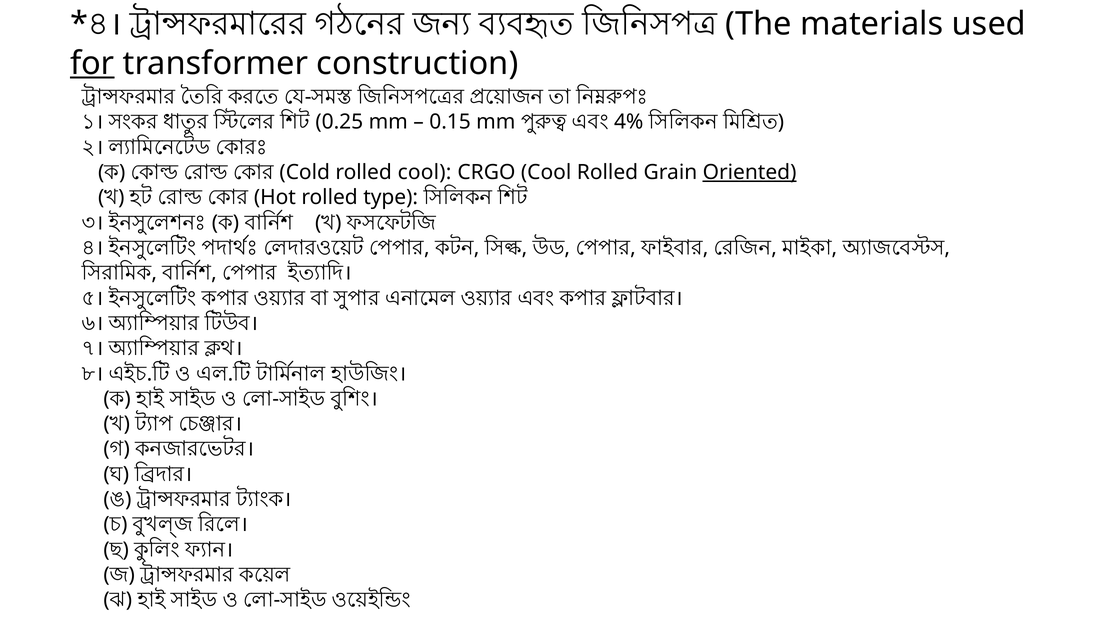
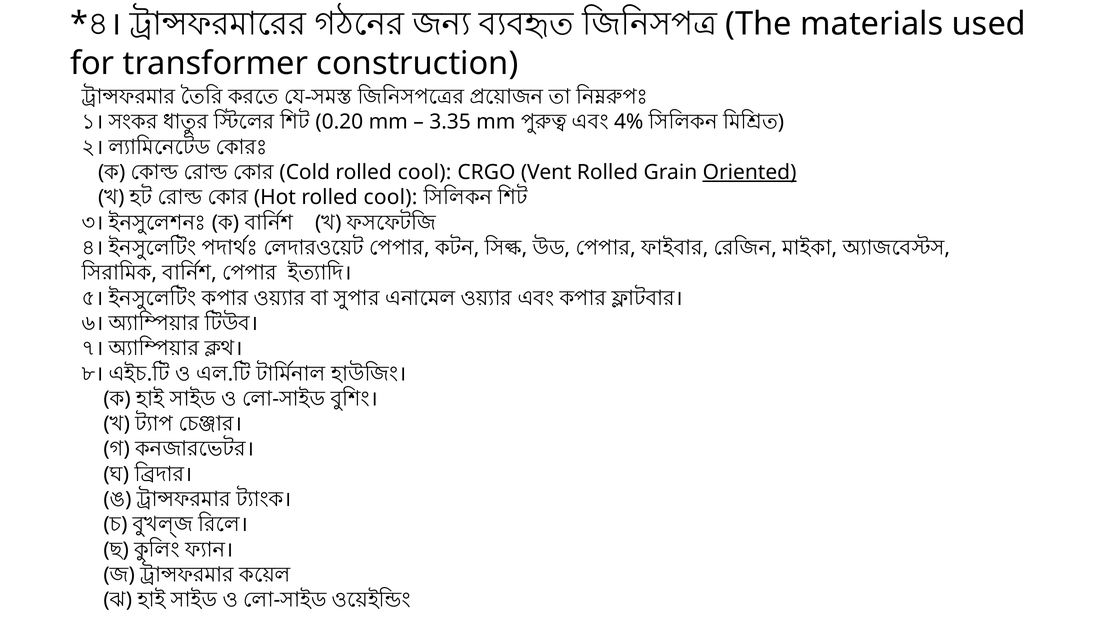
for underline: present -> none (92, 63)
0.25: 0.25 -> 0.20 (339, 122)
0.15: 0.15 -> 3.35 (450, 122)
CRGO Cool: Cool -> Vent (546, 172)
Hot rolled type: type -> cool (391, 198)
